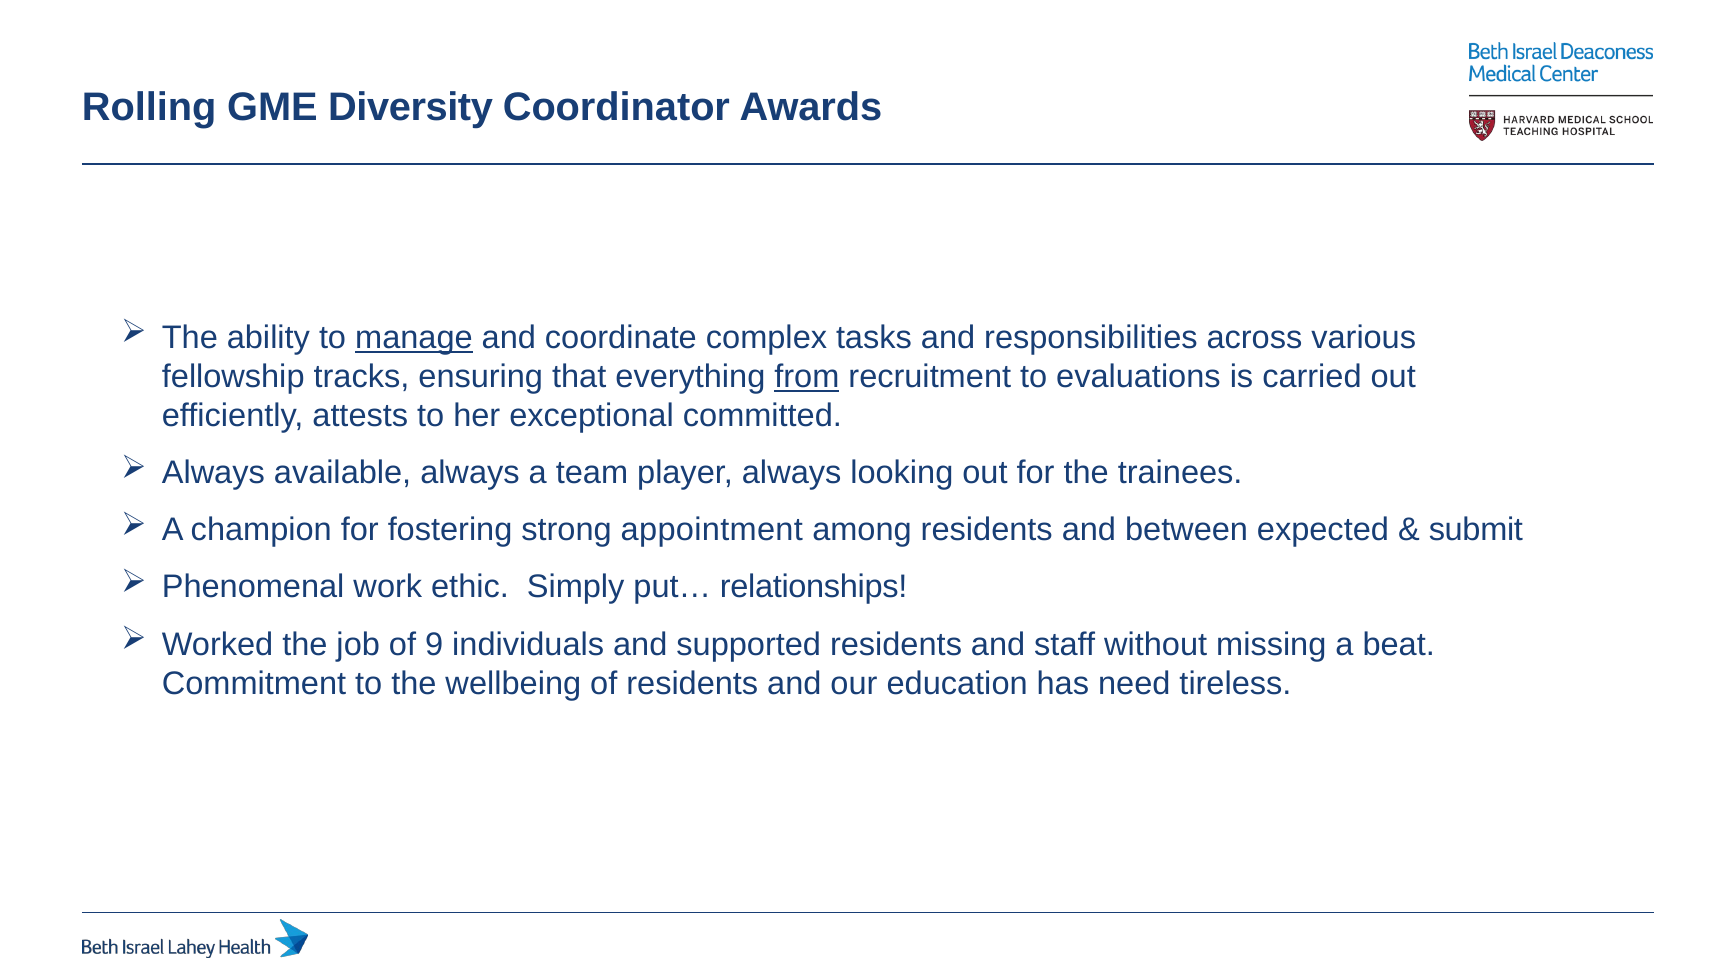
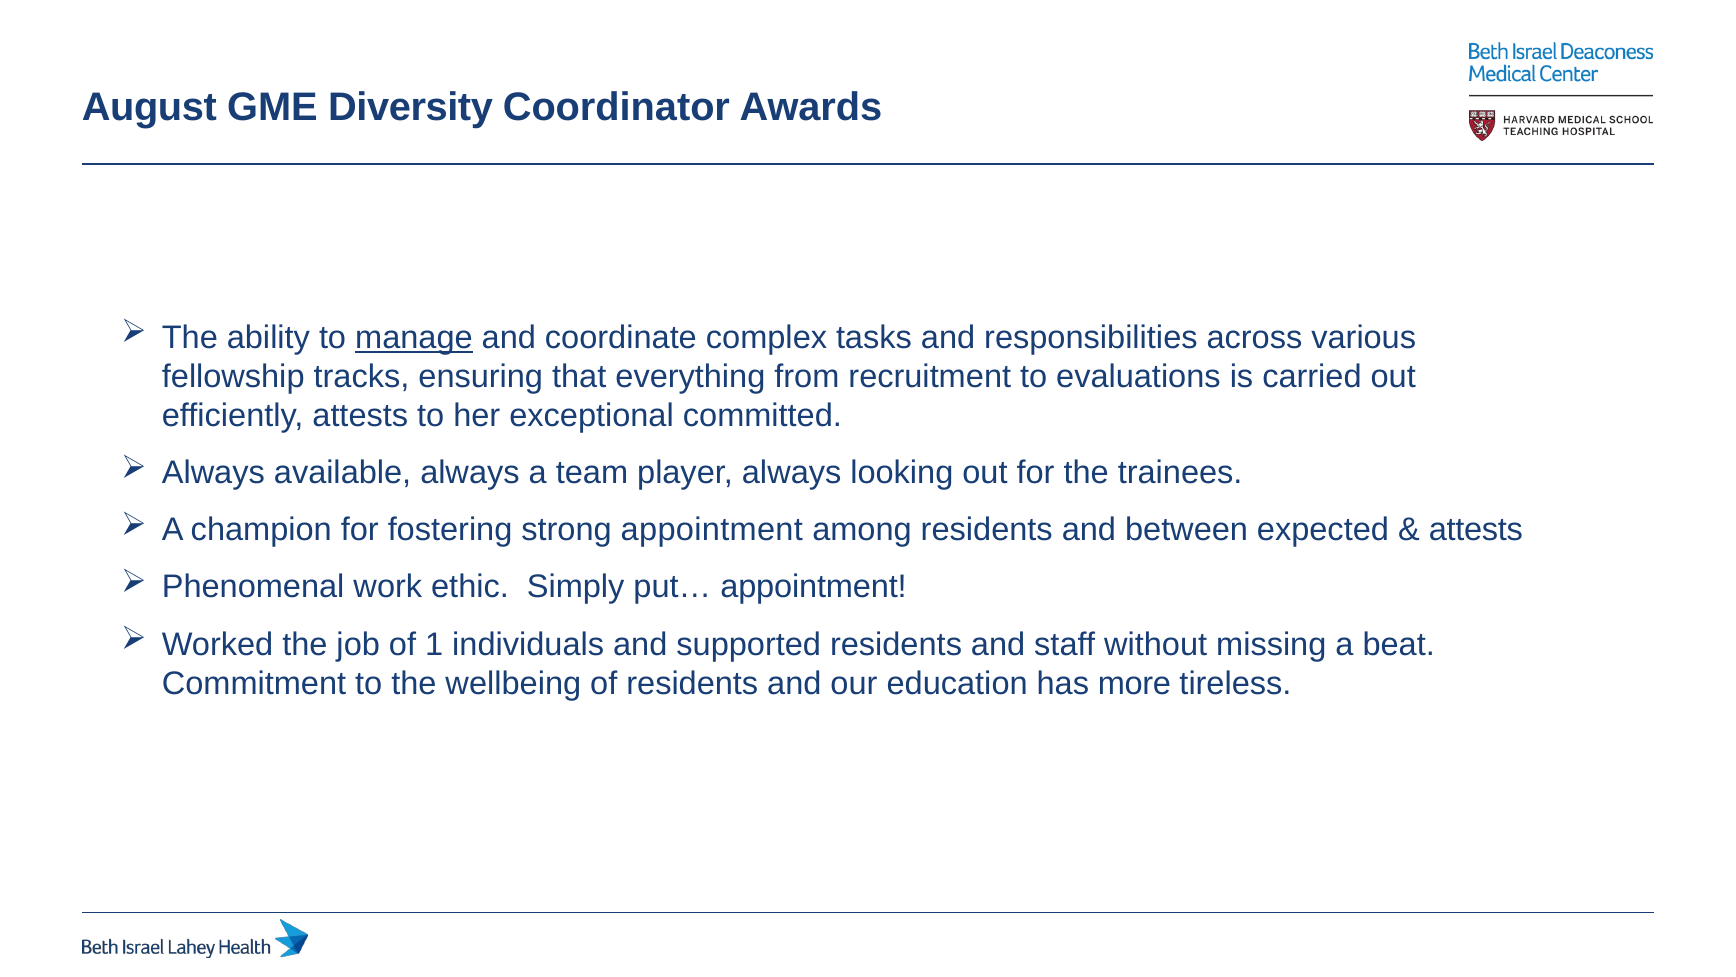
Rolling: Rolling -> August (149, 107)
from underline: present -> none (807, 376)
submit: submit -> attests (1476, 530)
put… relationships: relationships -> appointment (814, 587)
9: 9 -> 1 (434, 644)
need: need -> more (1134, 683)
